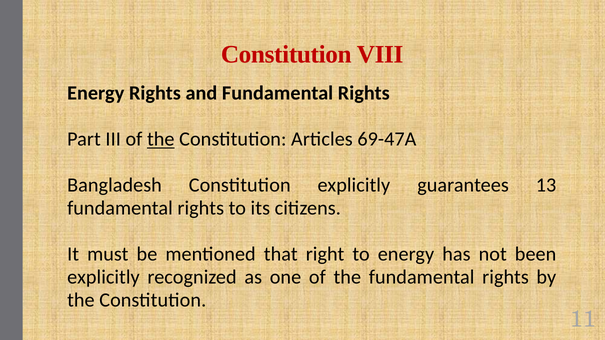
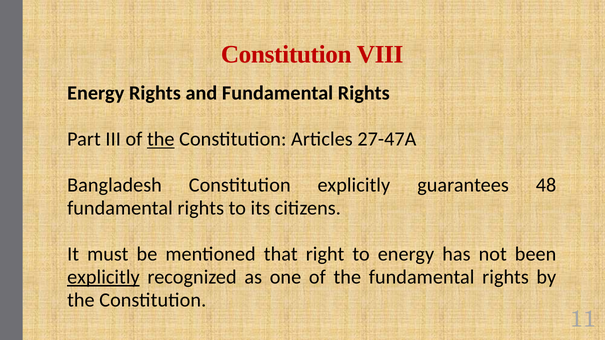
69-47A: 69-47A -> 27-47A (387, 139)
13: 13 -> 48 (546, 185)
explicitly underline: none -> present (103, 277)
